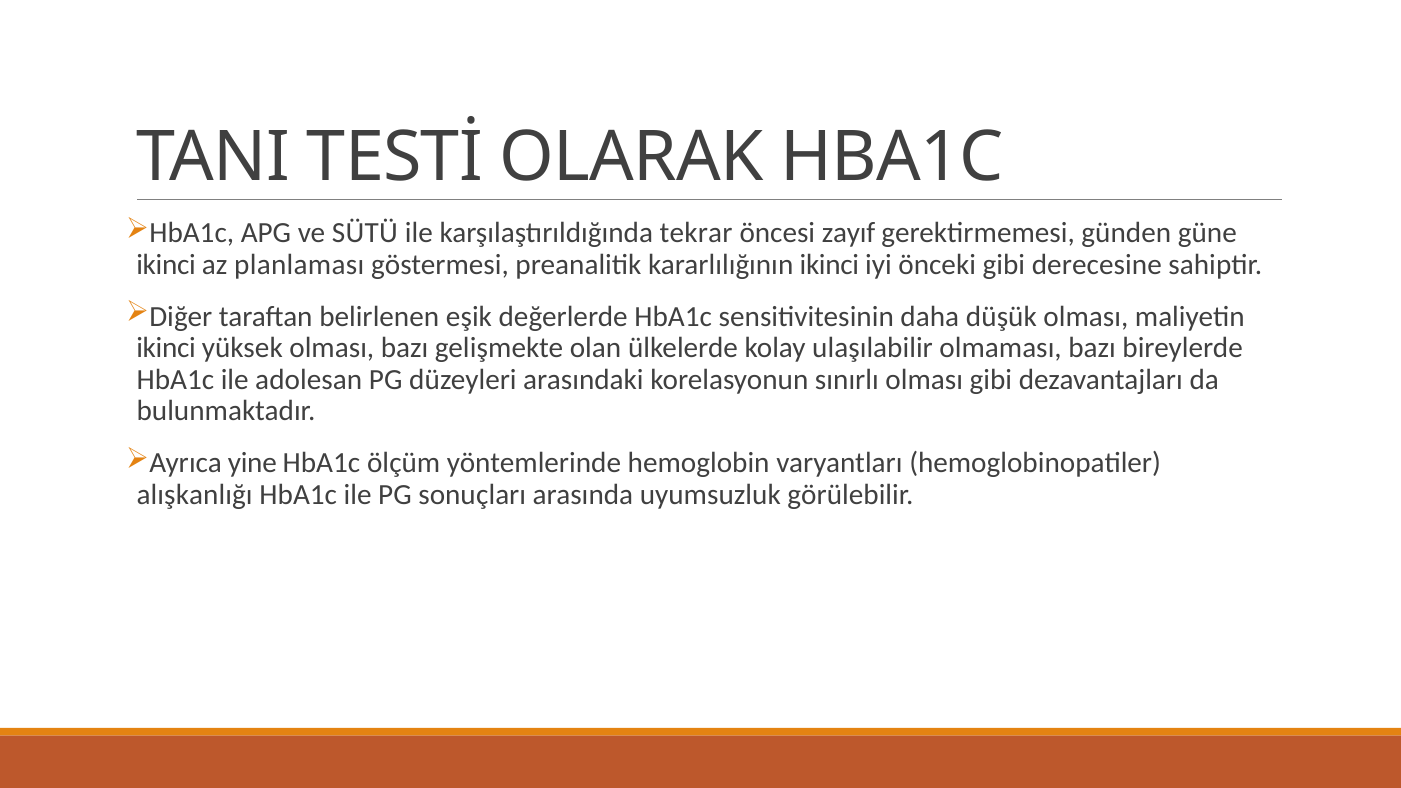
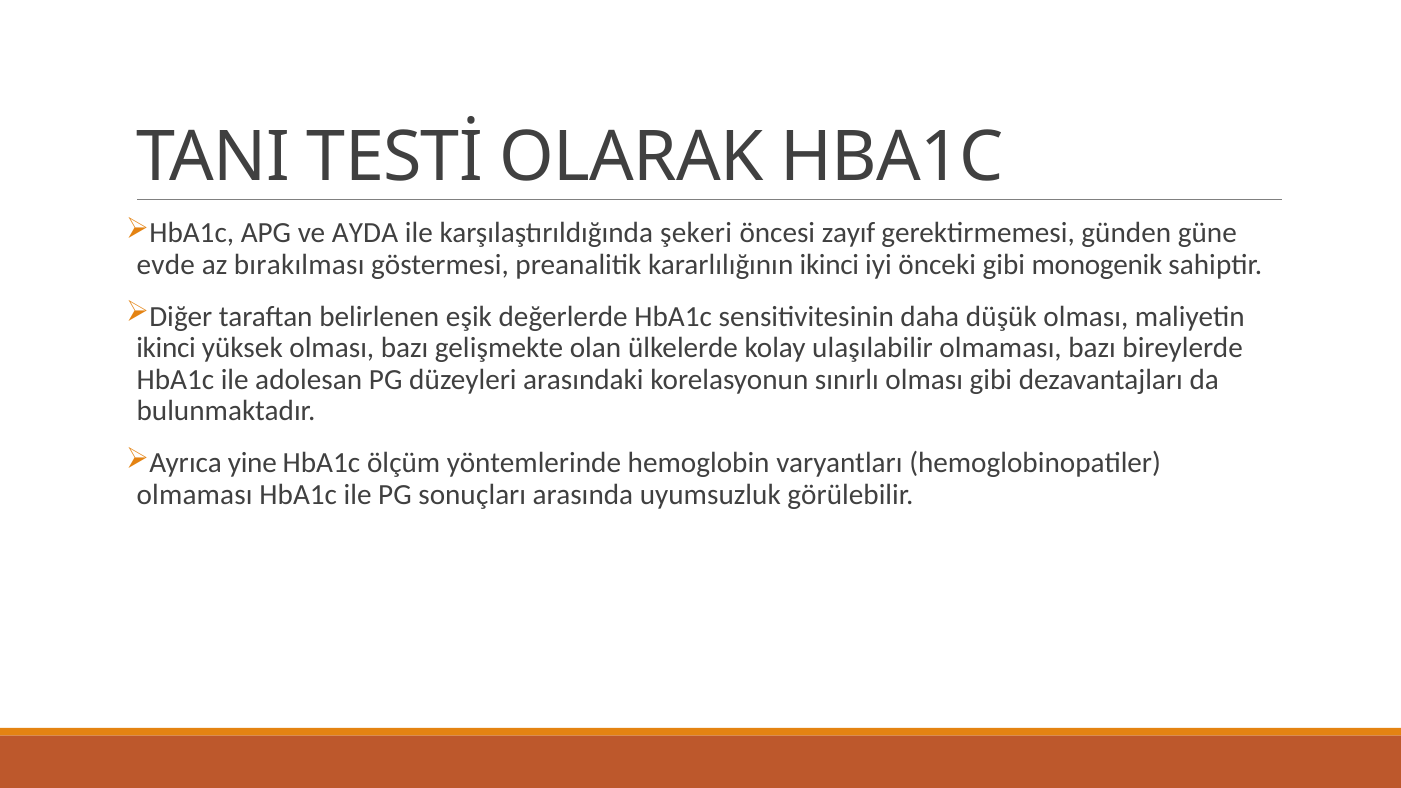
SÜTÜ: SÜTÜ -> AYDA (365, 233)
tekrar: tekrar -> şekeri (696, 233)
ikinci: ikinci -> evde (166, 265)
planlaması: planlaması -> bırakılması (299, 265)
derecesine: derecesine -> monogenik (1097, 265)
alışkanlığı: alışkanlığı -> olmaması (195, 495)
